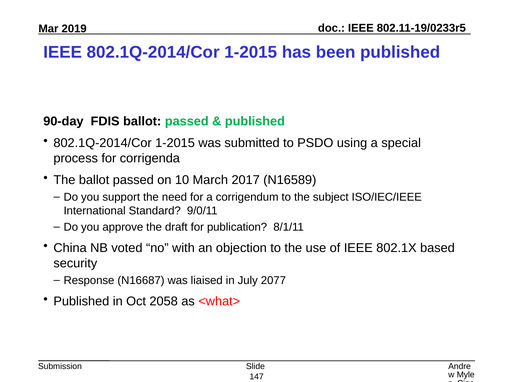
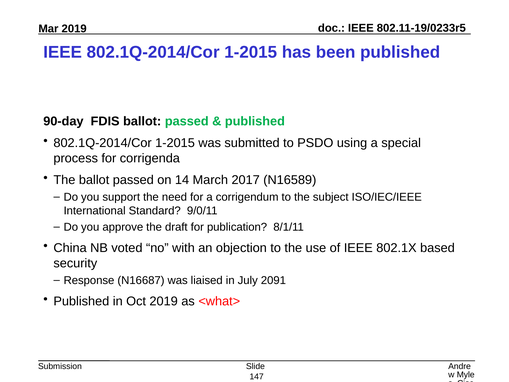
10: 10 -> 14 (182, 180)
2077: 2077 -> 2091 (273, 280)
Oct 2058: 2058 -> 2019 (164, 301)
